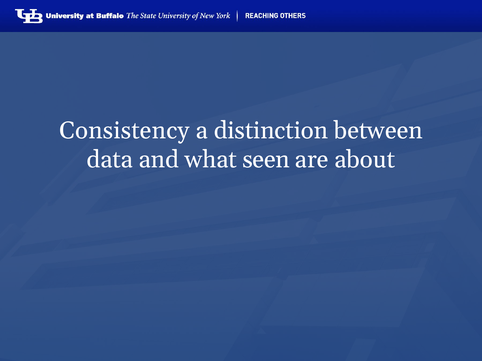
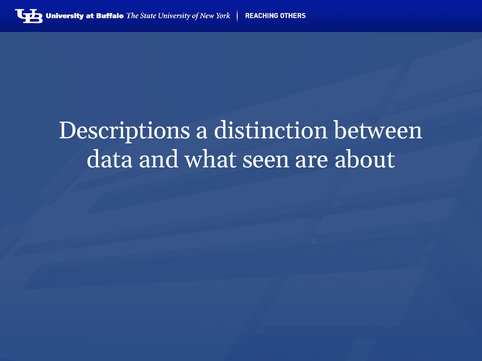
Consistency: Consistency -> Descriptions (125, 131)
